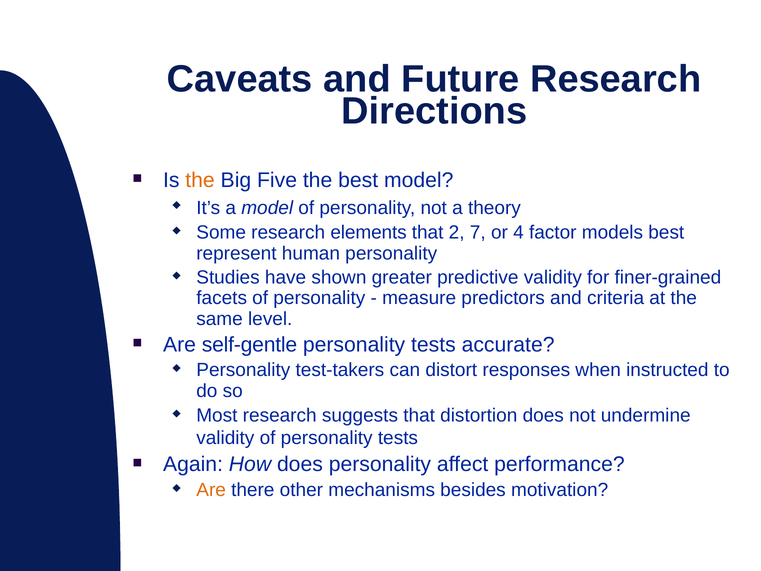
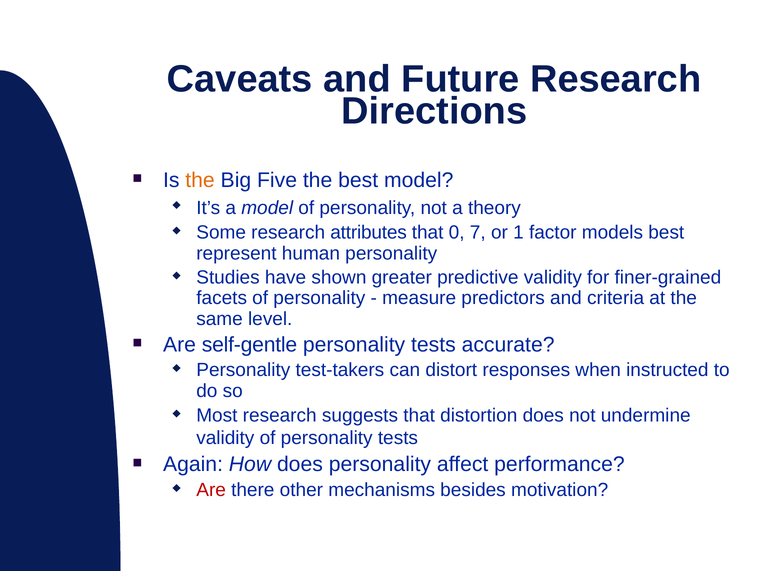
elements: elements -> attributes (369, 233)
2: 2 -> 0 (457, 233)
4: 4 -> 1 (518, 233)
Are colour: orange -> red (211, 490)
